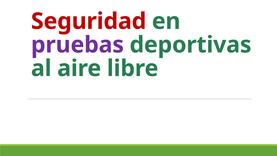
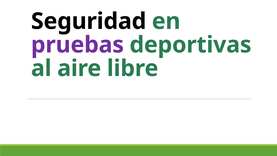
Seguridad colour: red -> black (89, 21)
